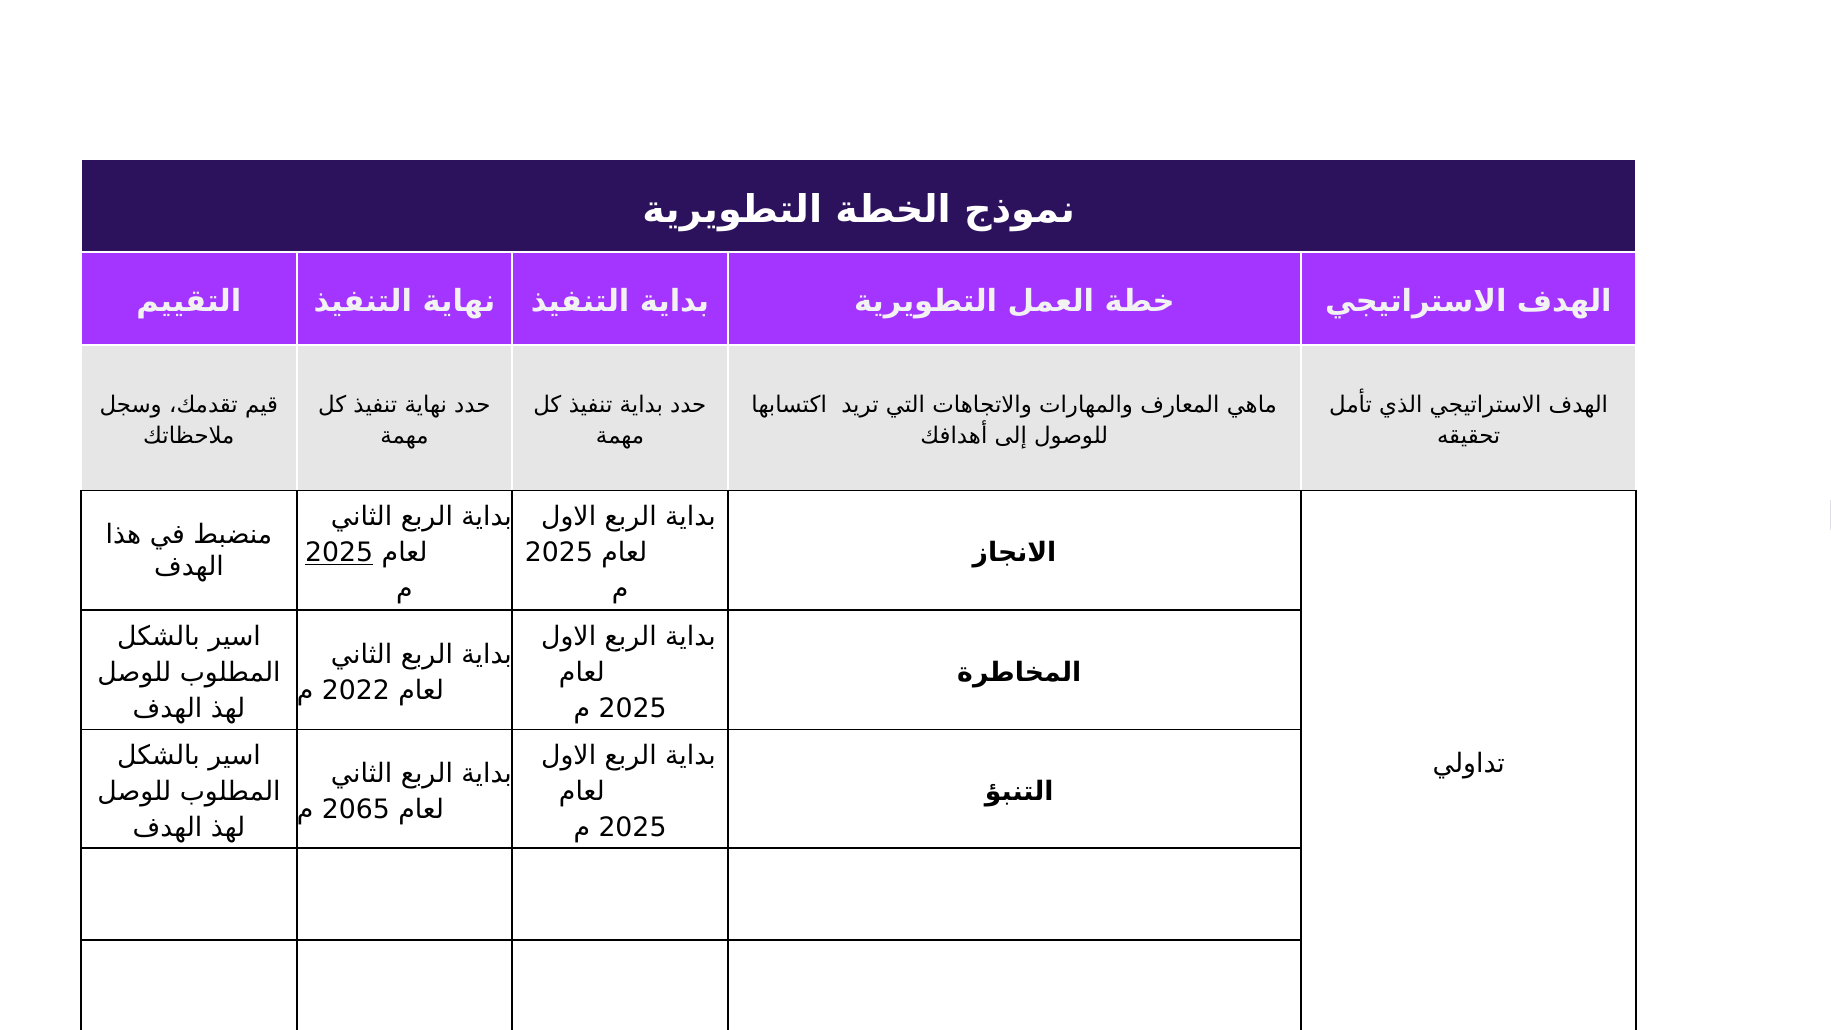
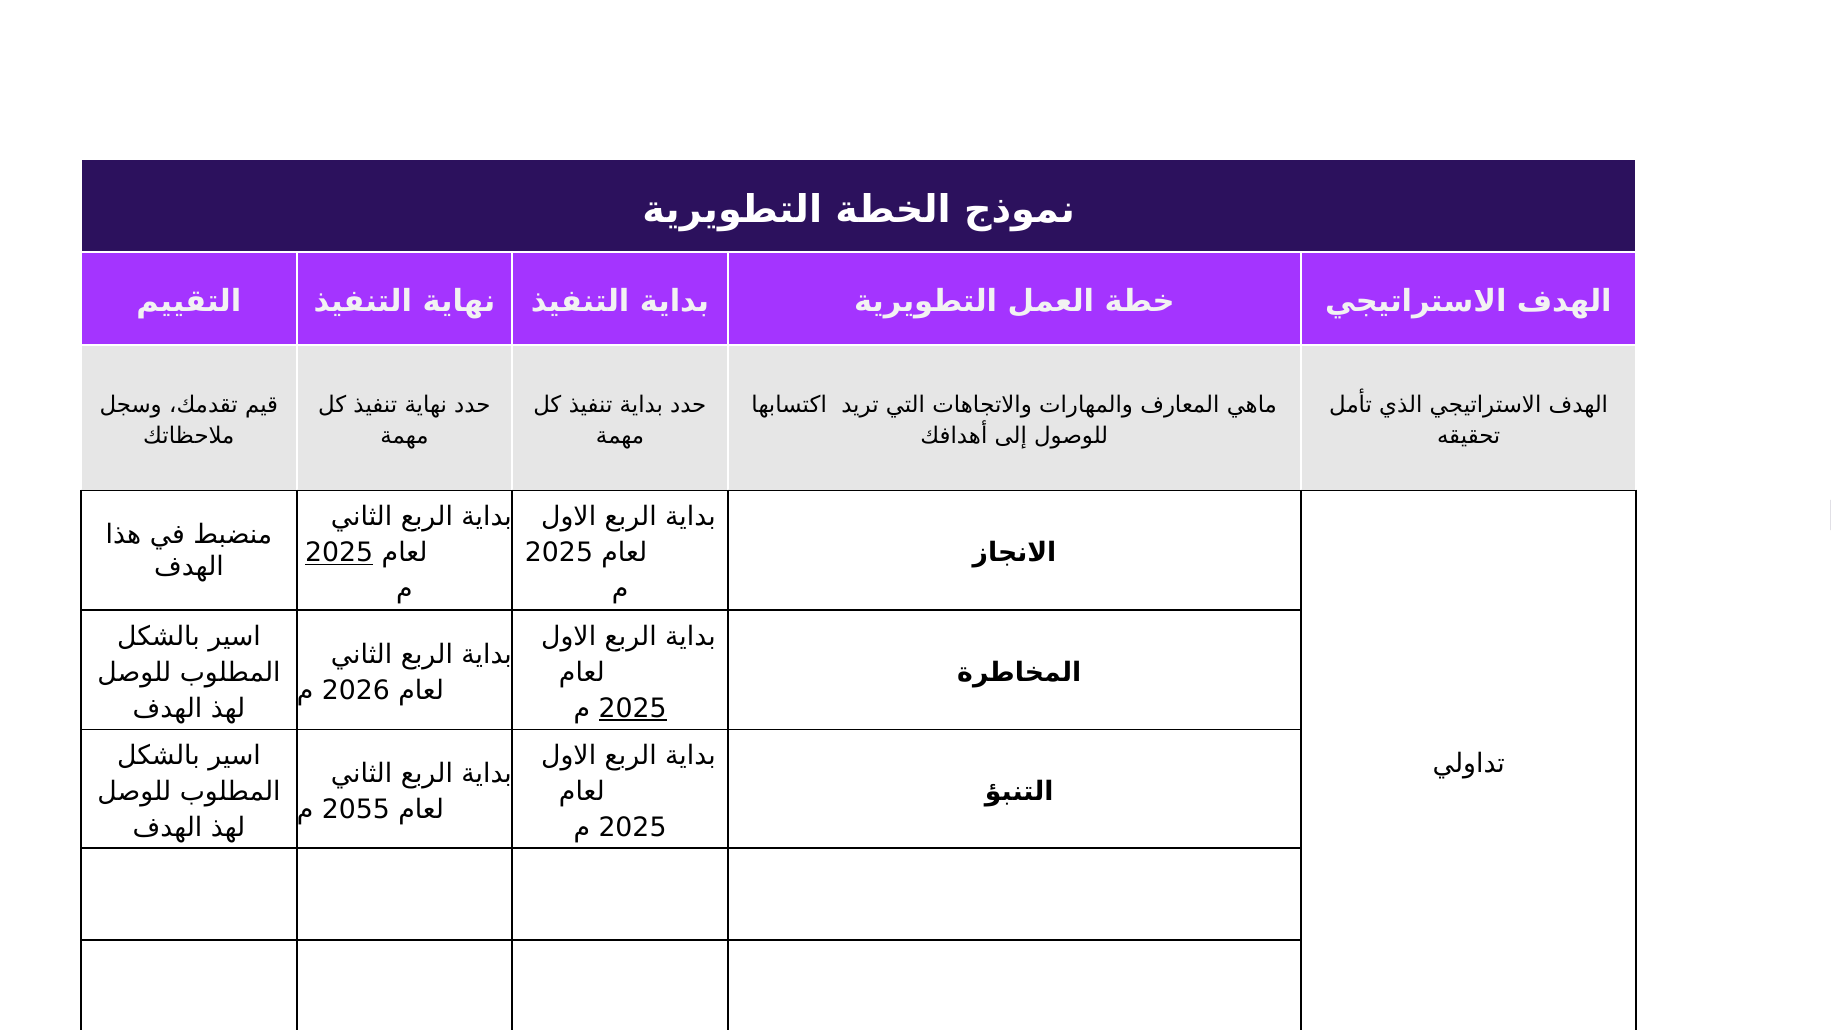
2022: 2022 -> 2026 (356, 691)
2025 underline: none -> present (633, 709)
2065: 2065 -> 2055 (356, 810)
